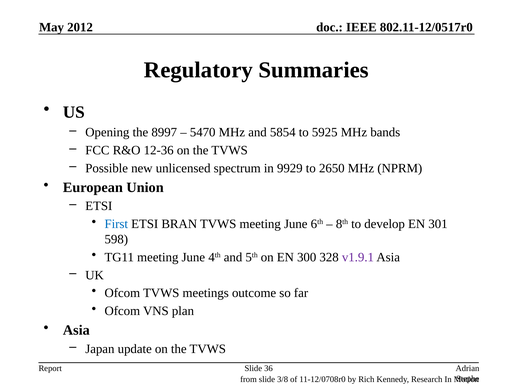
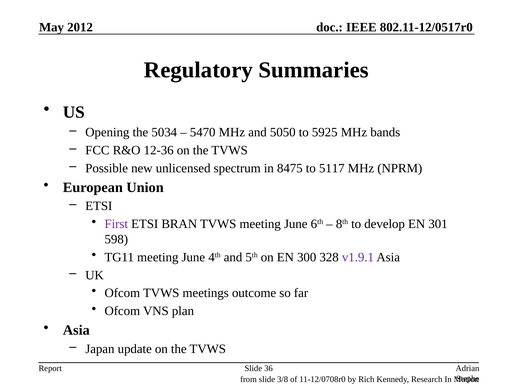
8997: 8997 -> 5034 (164, 133)
5854: 5854 -> 5050 (283, 133)
9929: 9929 -> 8475 (290, 168)
2650: 2650 -> 5117 (332, 168)
First colour: blue -> purple (116, 224)
